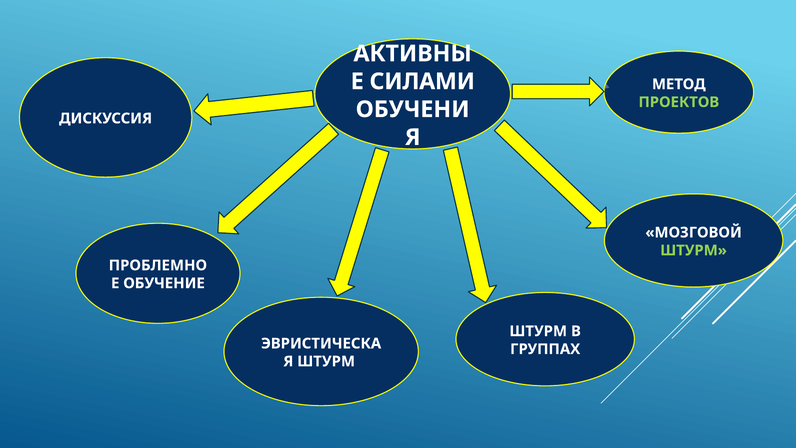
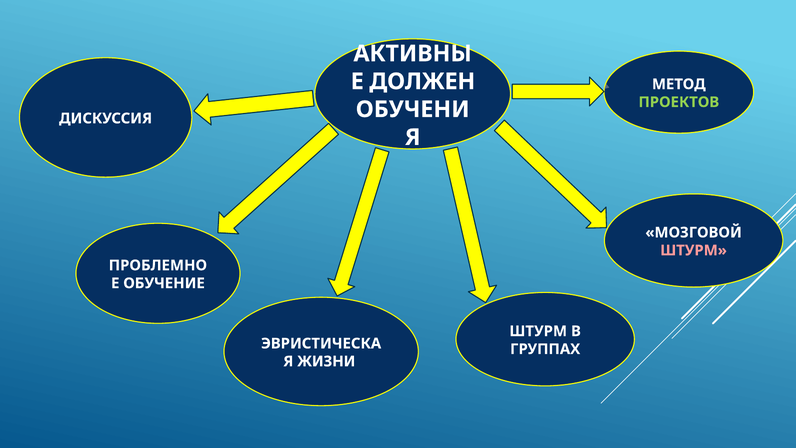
СИЛАМИ: СИЛАМИ -> ДОЛЖЕН (422, 81)
ШТУРМ colour: light green -> pink (694, 250)
ШТУРМ: ШТУРМ -> ЖИЗНИ (326, 361)
